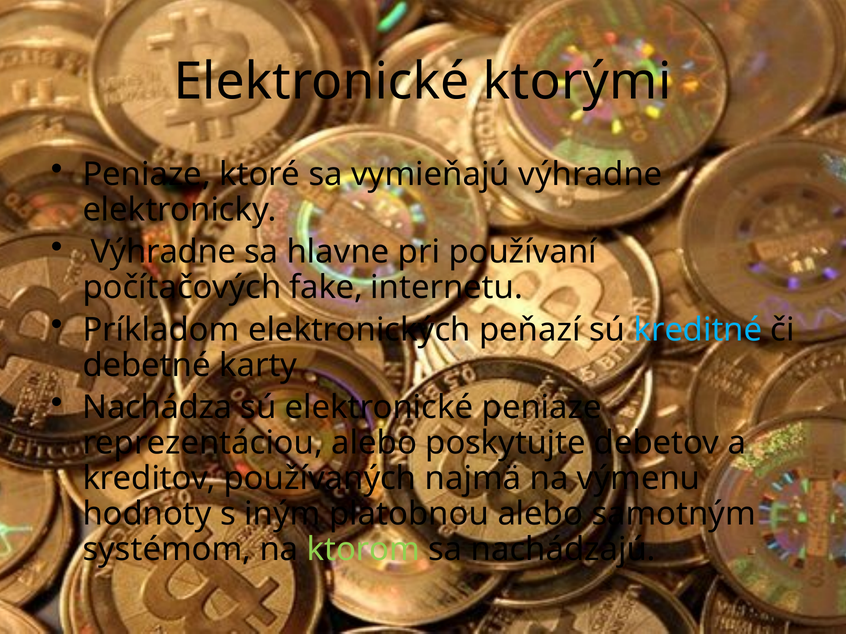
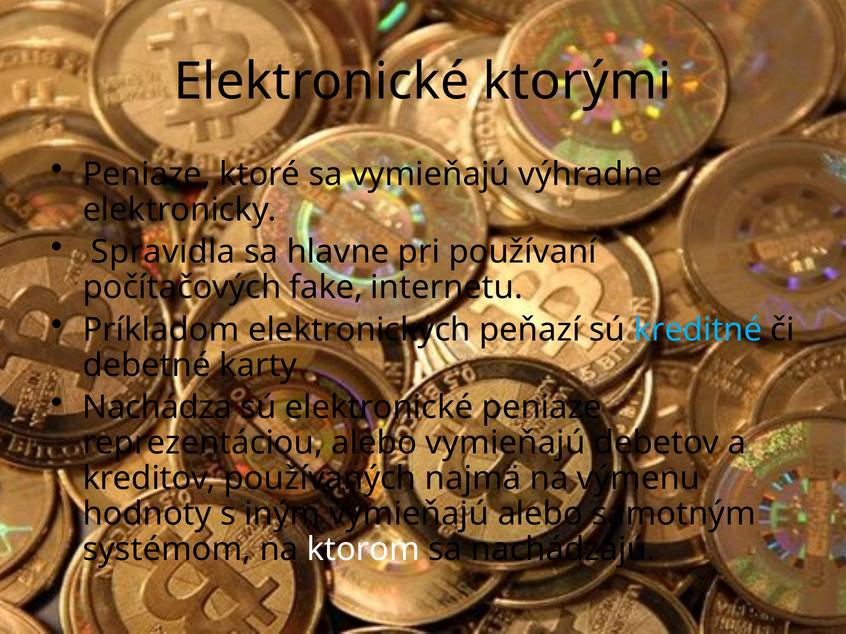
Výhradne: Výhradne -> Spravidla (163, 252)
alebo poskytujte: poskytujte -> vymieňajú (505, 443)
iným platobnou: platobnou -> vymieňajú (409, 514)
ktorom colour: light green -> white (363, 550)
